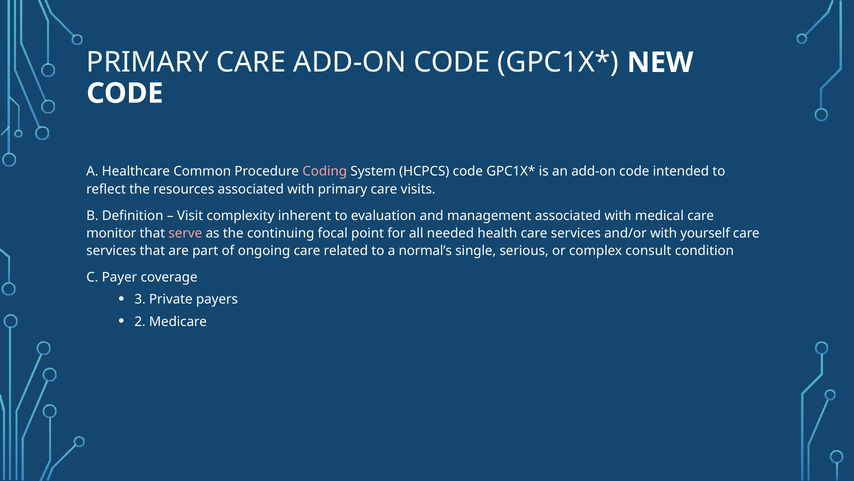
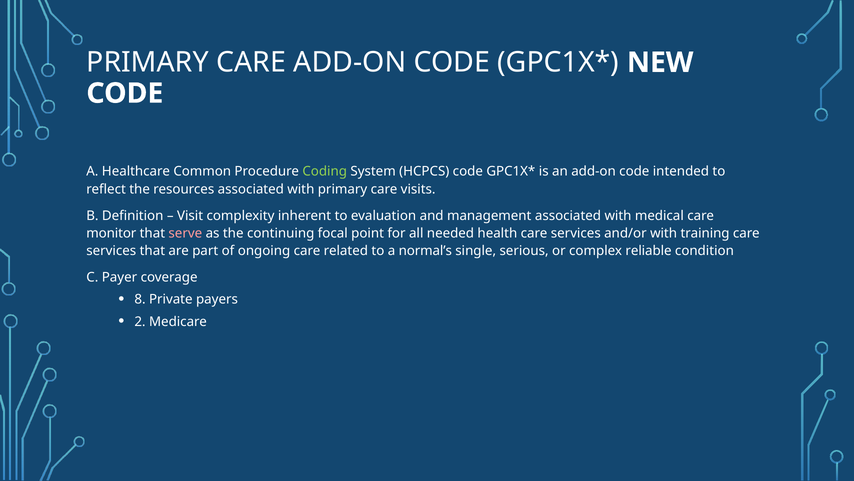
Coding colour: pink -> light green (325, 171)
yourself: yourself -> training (705, 233)
consult: consult -> reliable (649, 251)
3: 3 -> 8 (140, 299)
